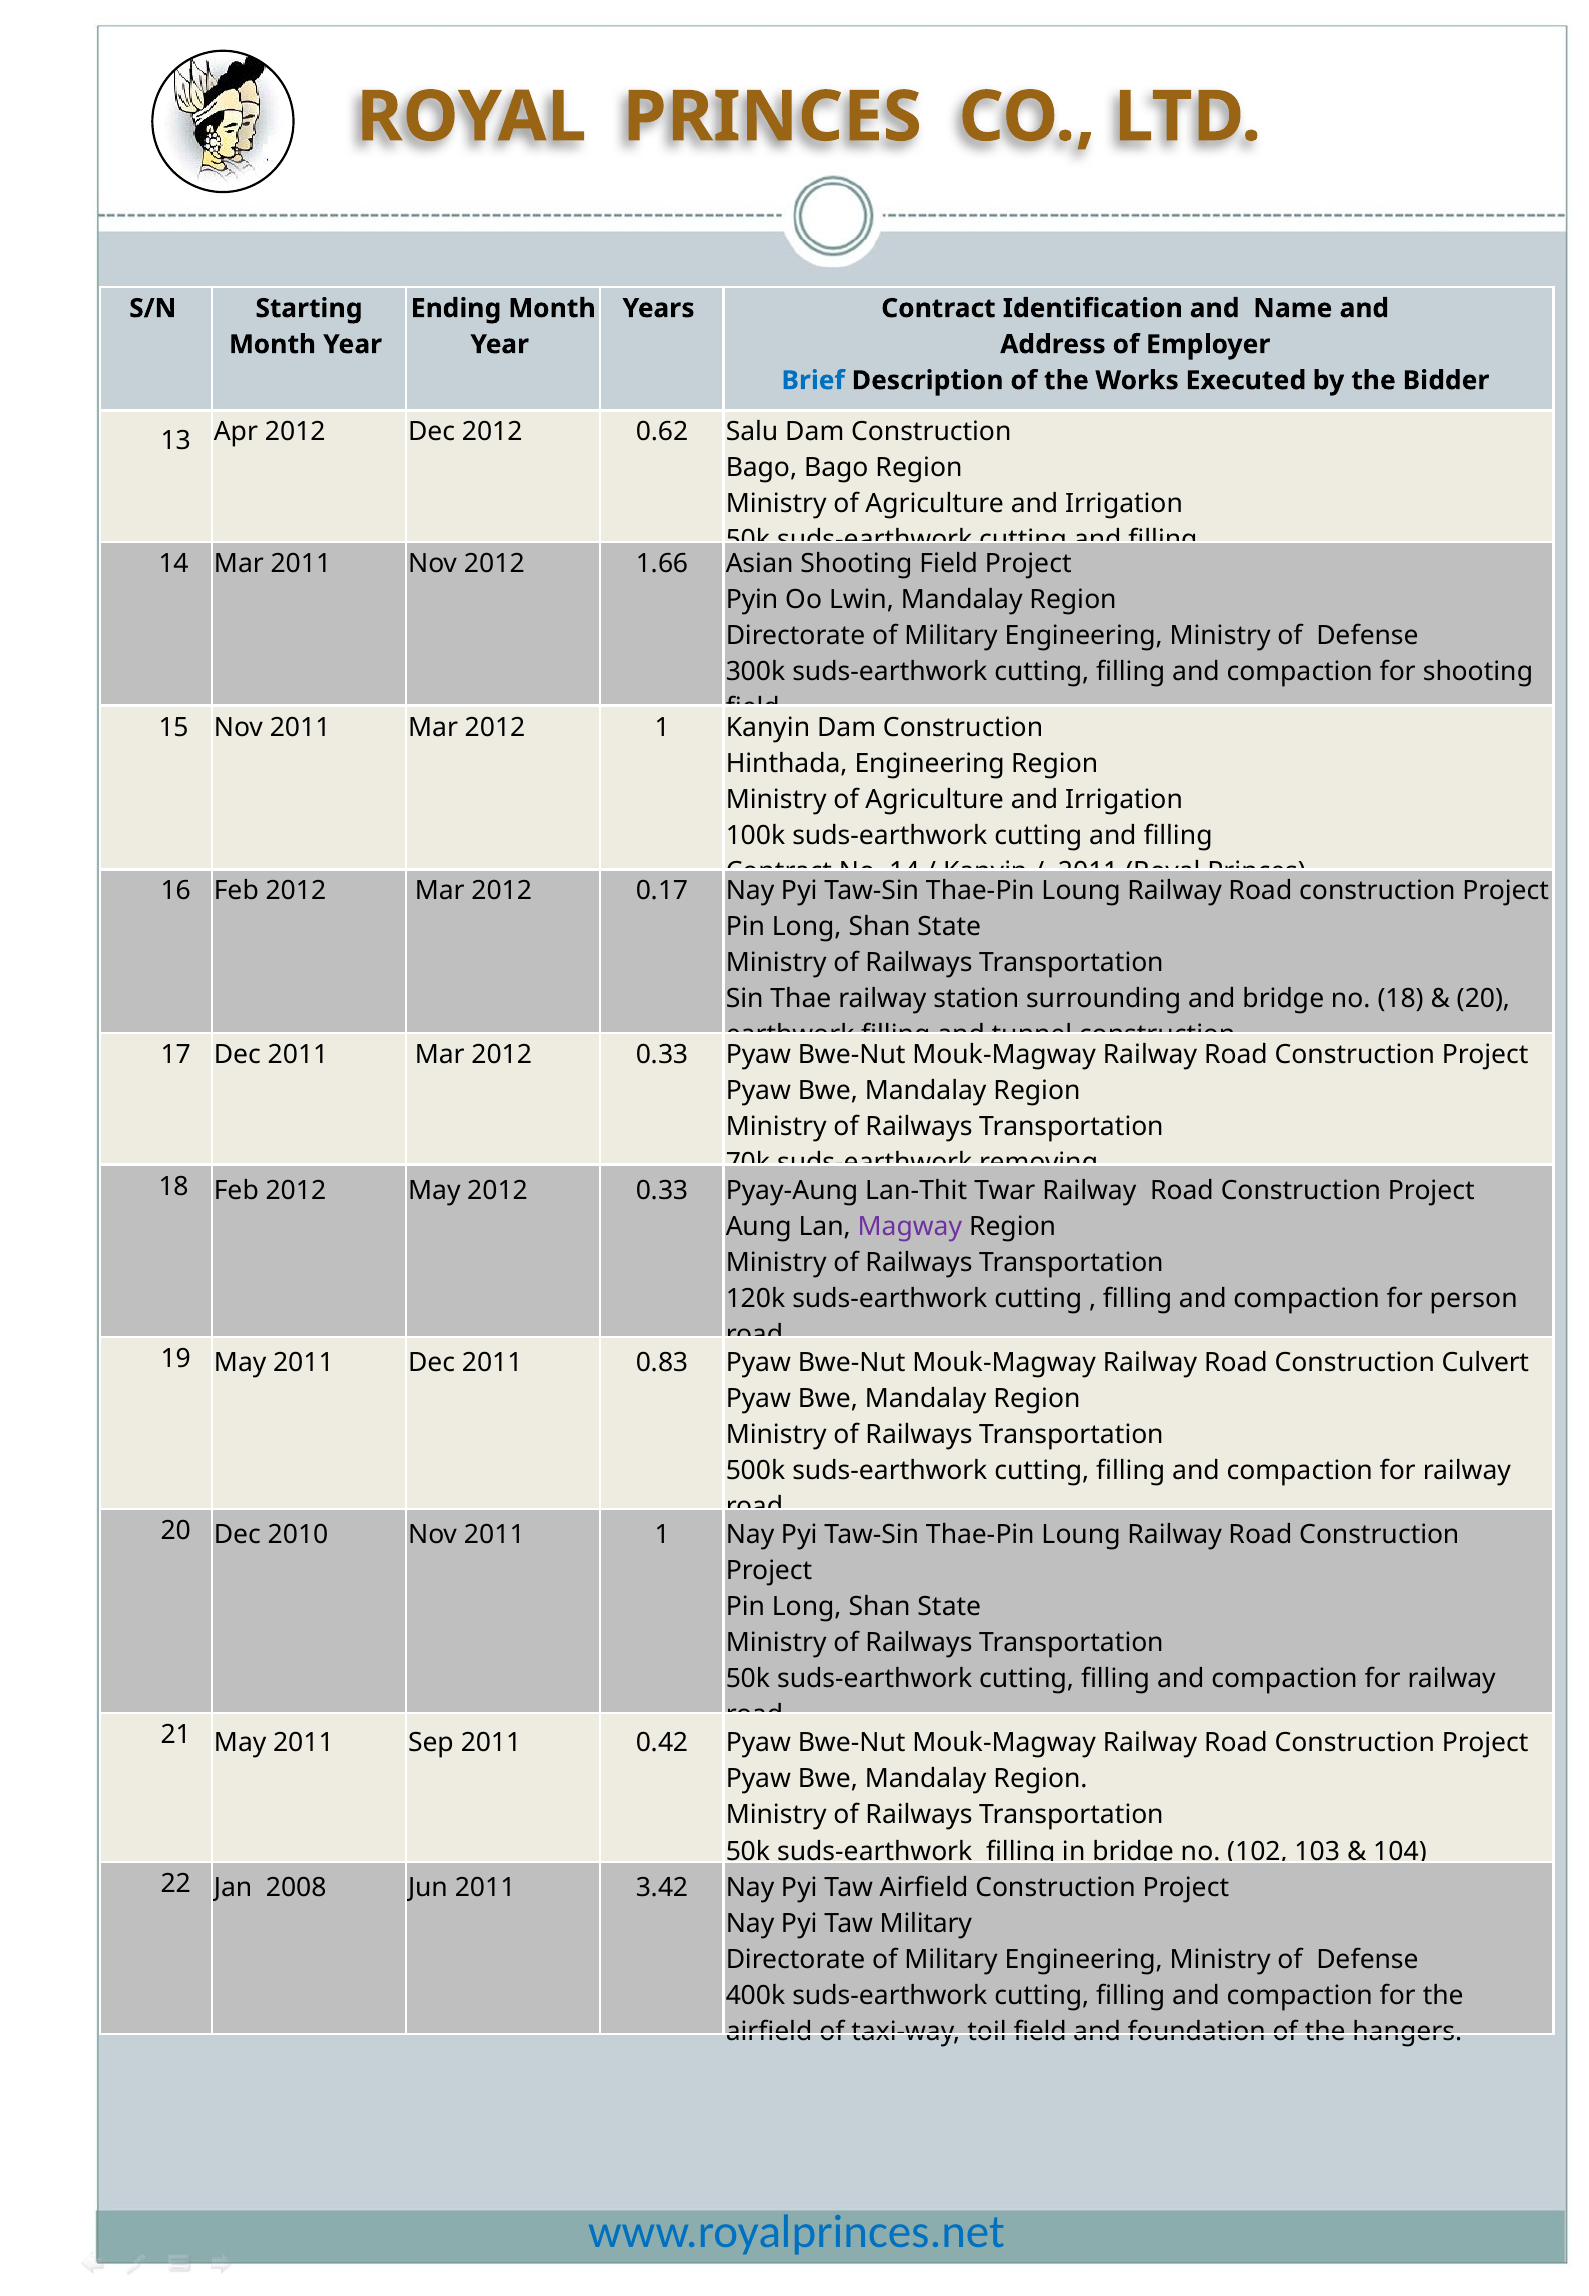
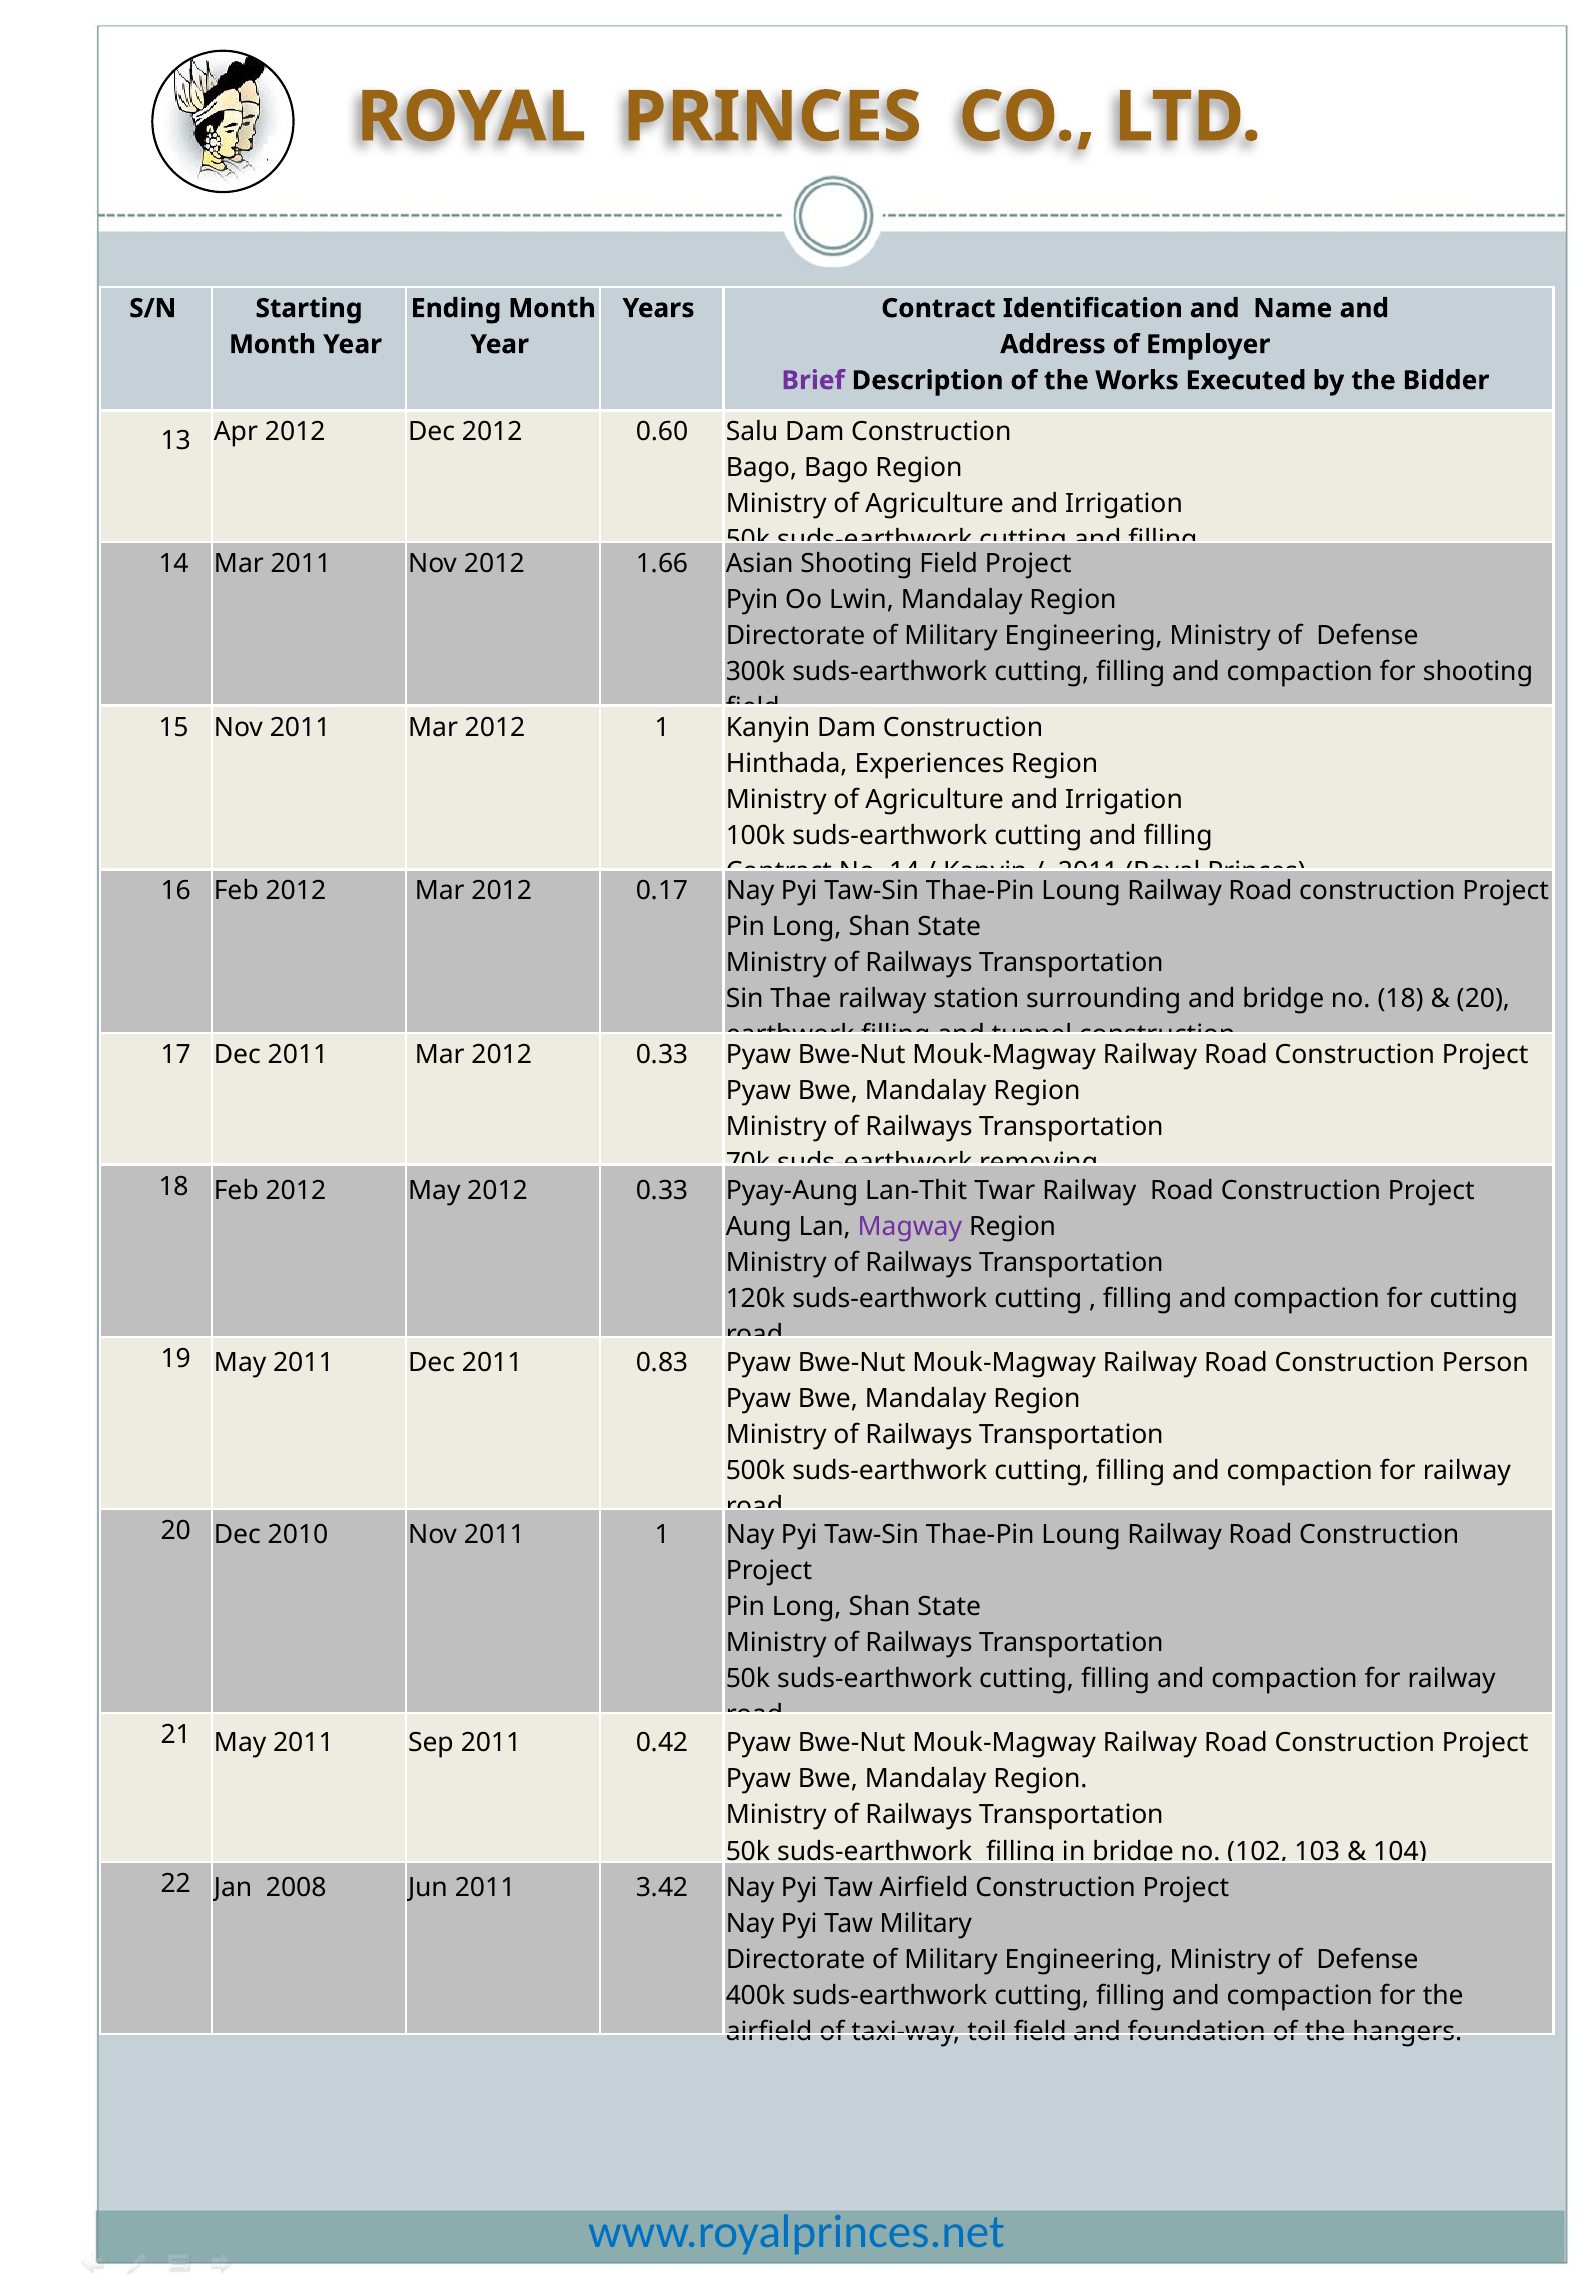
Brief colour: blue -> purple (813, 380)
0.62: 0.62 -> 0.60 (662, 432)
Hinthada Engineering: Engineering -> Experiences (930, 763)
for person: person -> cutting (1474, 1298)
Culvert: Culvert -> Person (1485, 1362)
